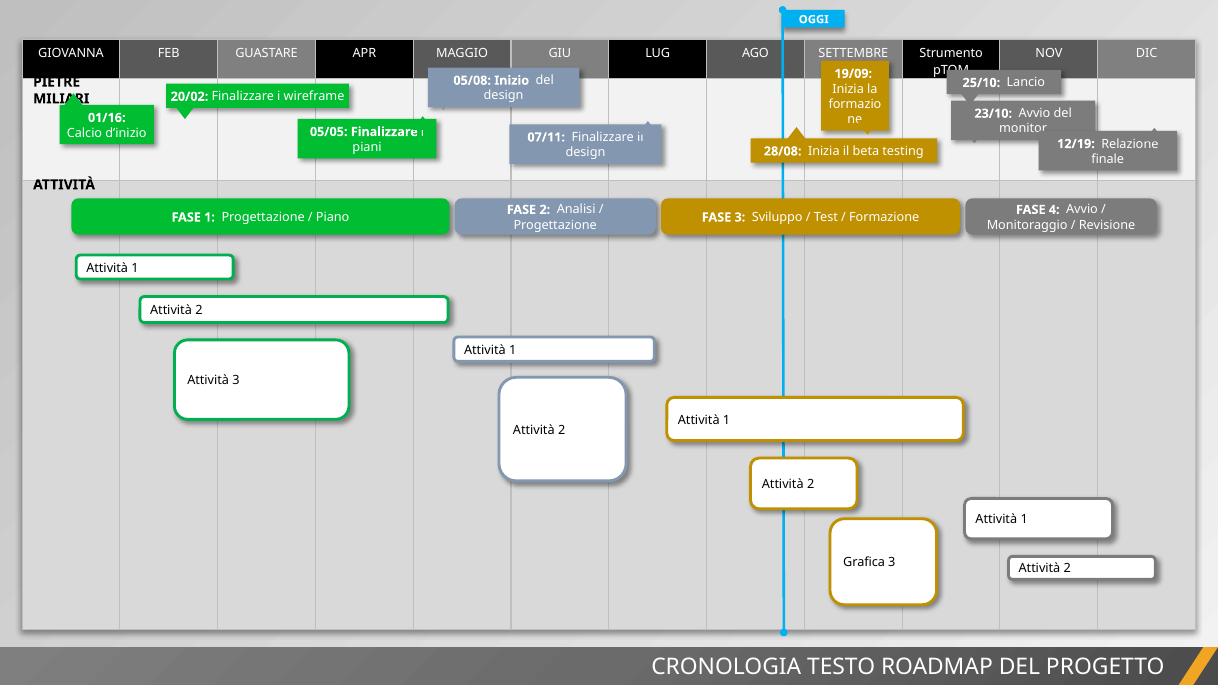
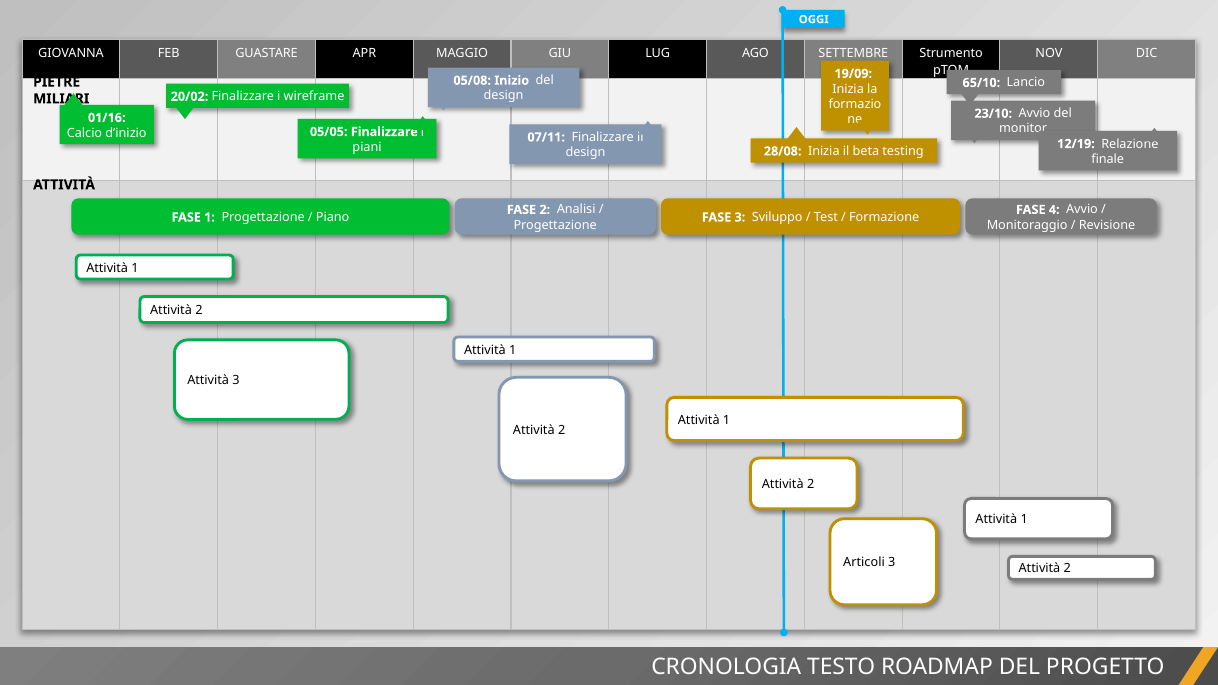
25/10: 25/10 -> 65/10 (981, 83)
Grafica: Grafica -> Articoli (864, 563)
